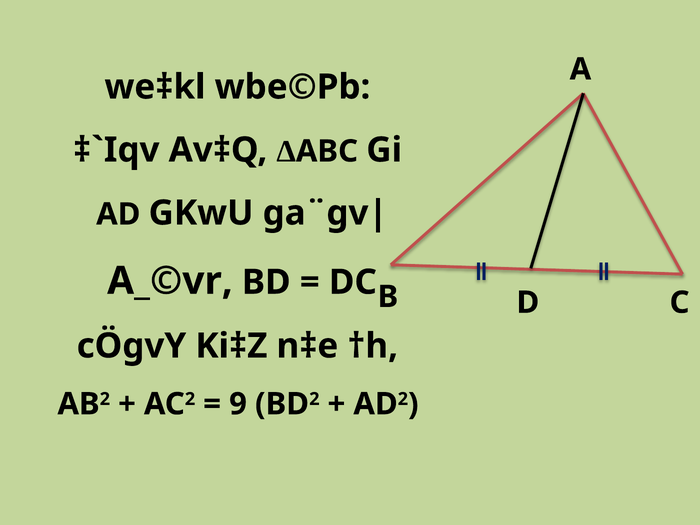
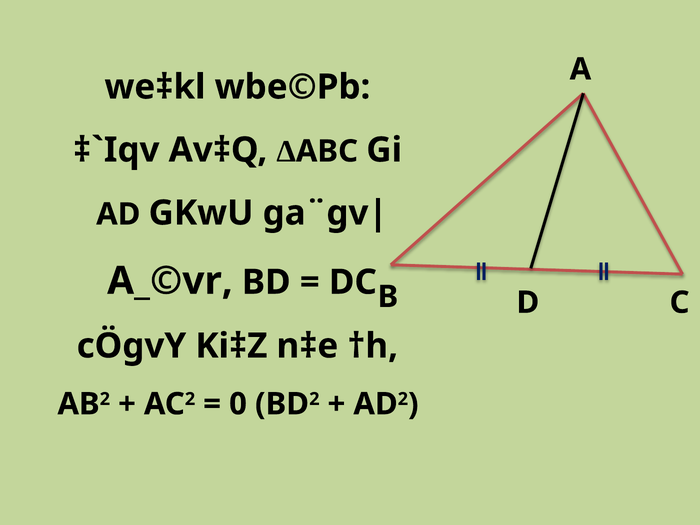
9: 9 -> 0 (238, 404)
